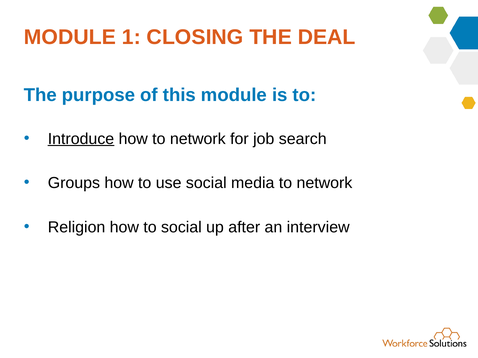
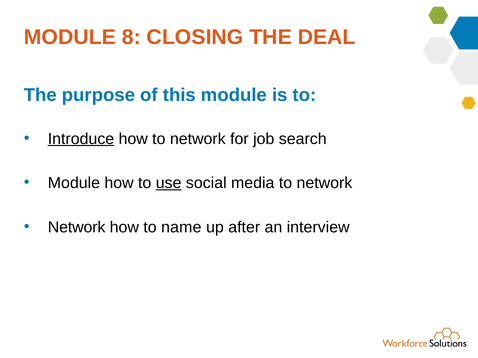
1: 1 -> 8 (131, 37)
Groups: Groups -> Module (74, 183)
use underline: none -> present (169, 183)
Religion: Religion -> Network (77, 227)
to social: social -> name (181, 227)
